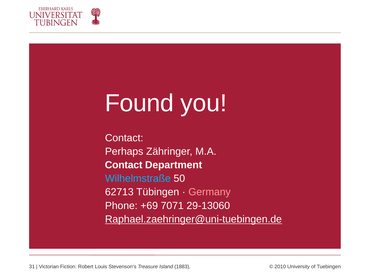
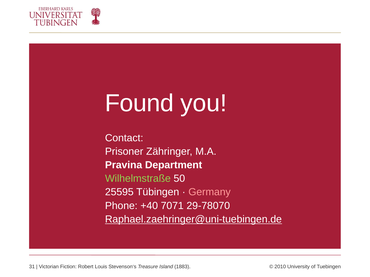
Perhaps: Perhaps -> Prisoner (124, 152)
Contact: Contact -> Pravina (124, 165)
Wilhelmstraße colour: light blue -> light green (138, 179)
62713: 62713 -> 25595 (119, 192)
+69: +69 -> +40 (149, 206)
29-13060: 29-13060 -> 29-78070 (208, 206)
